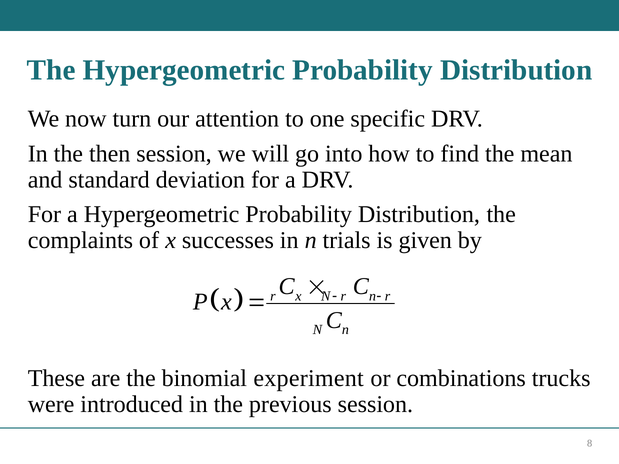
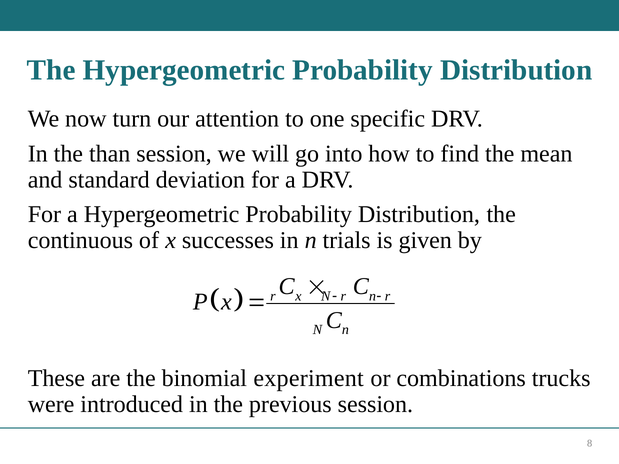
then: then -> than (110, 154)
complaints: complaints -> continuous (80, 240)
